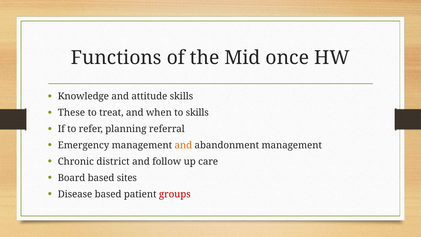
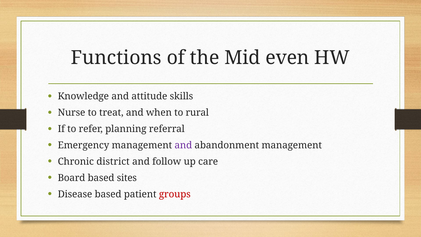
once: once -> even (287, 58)
These: These -> Nurse (72, 113)
to skills: skills -> rural (197, 113)
and colour: orange -> purple (183, 145)
